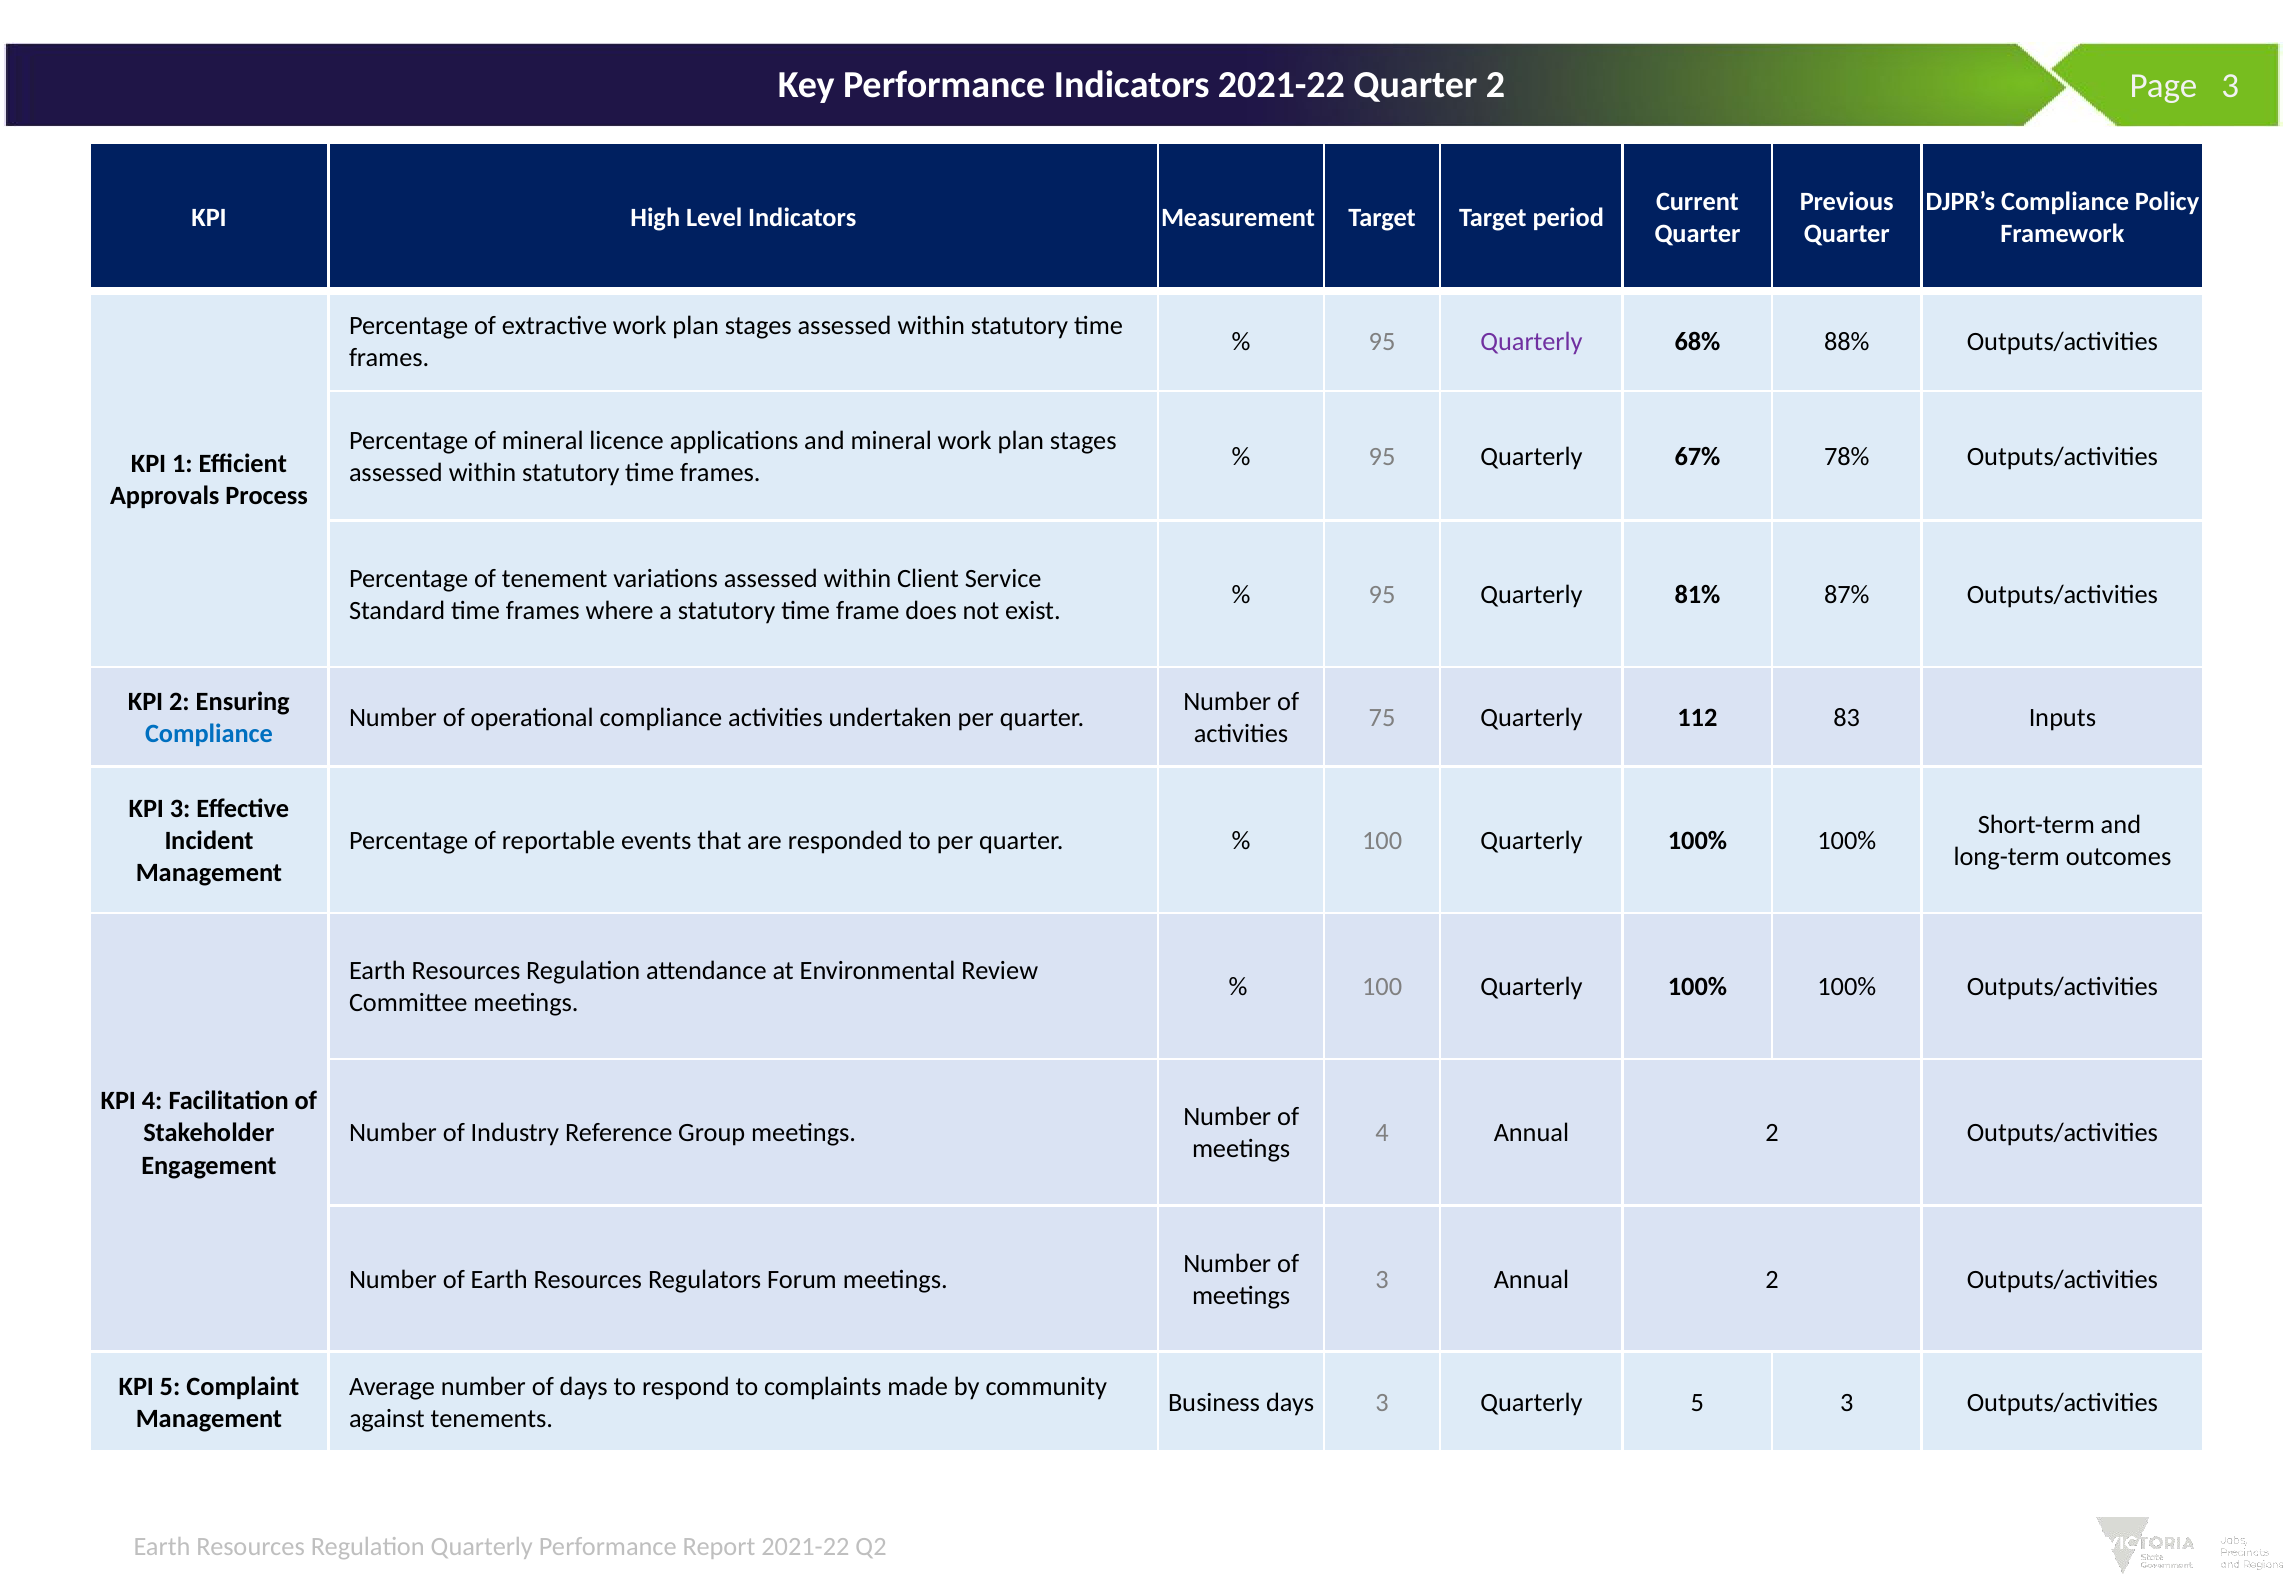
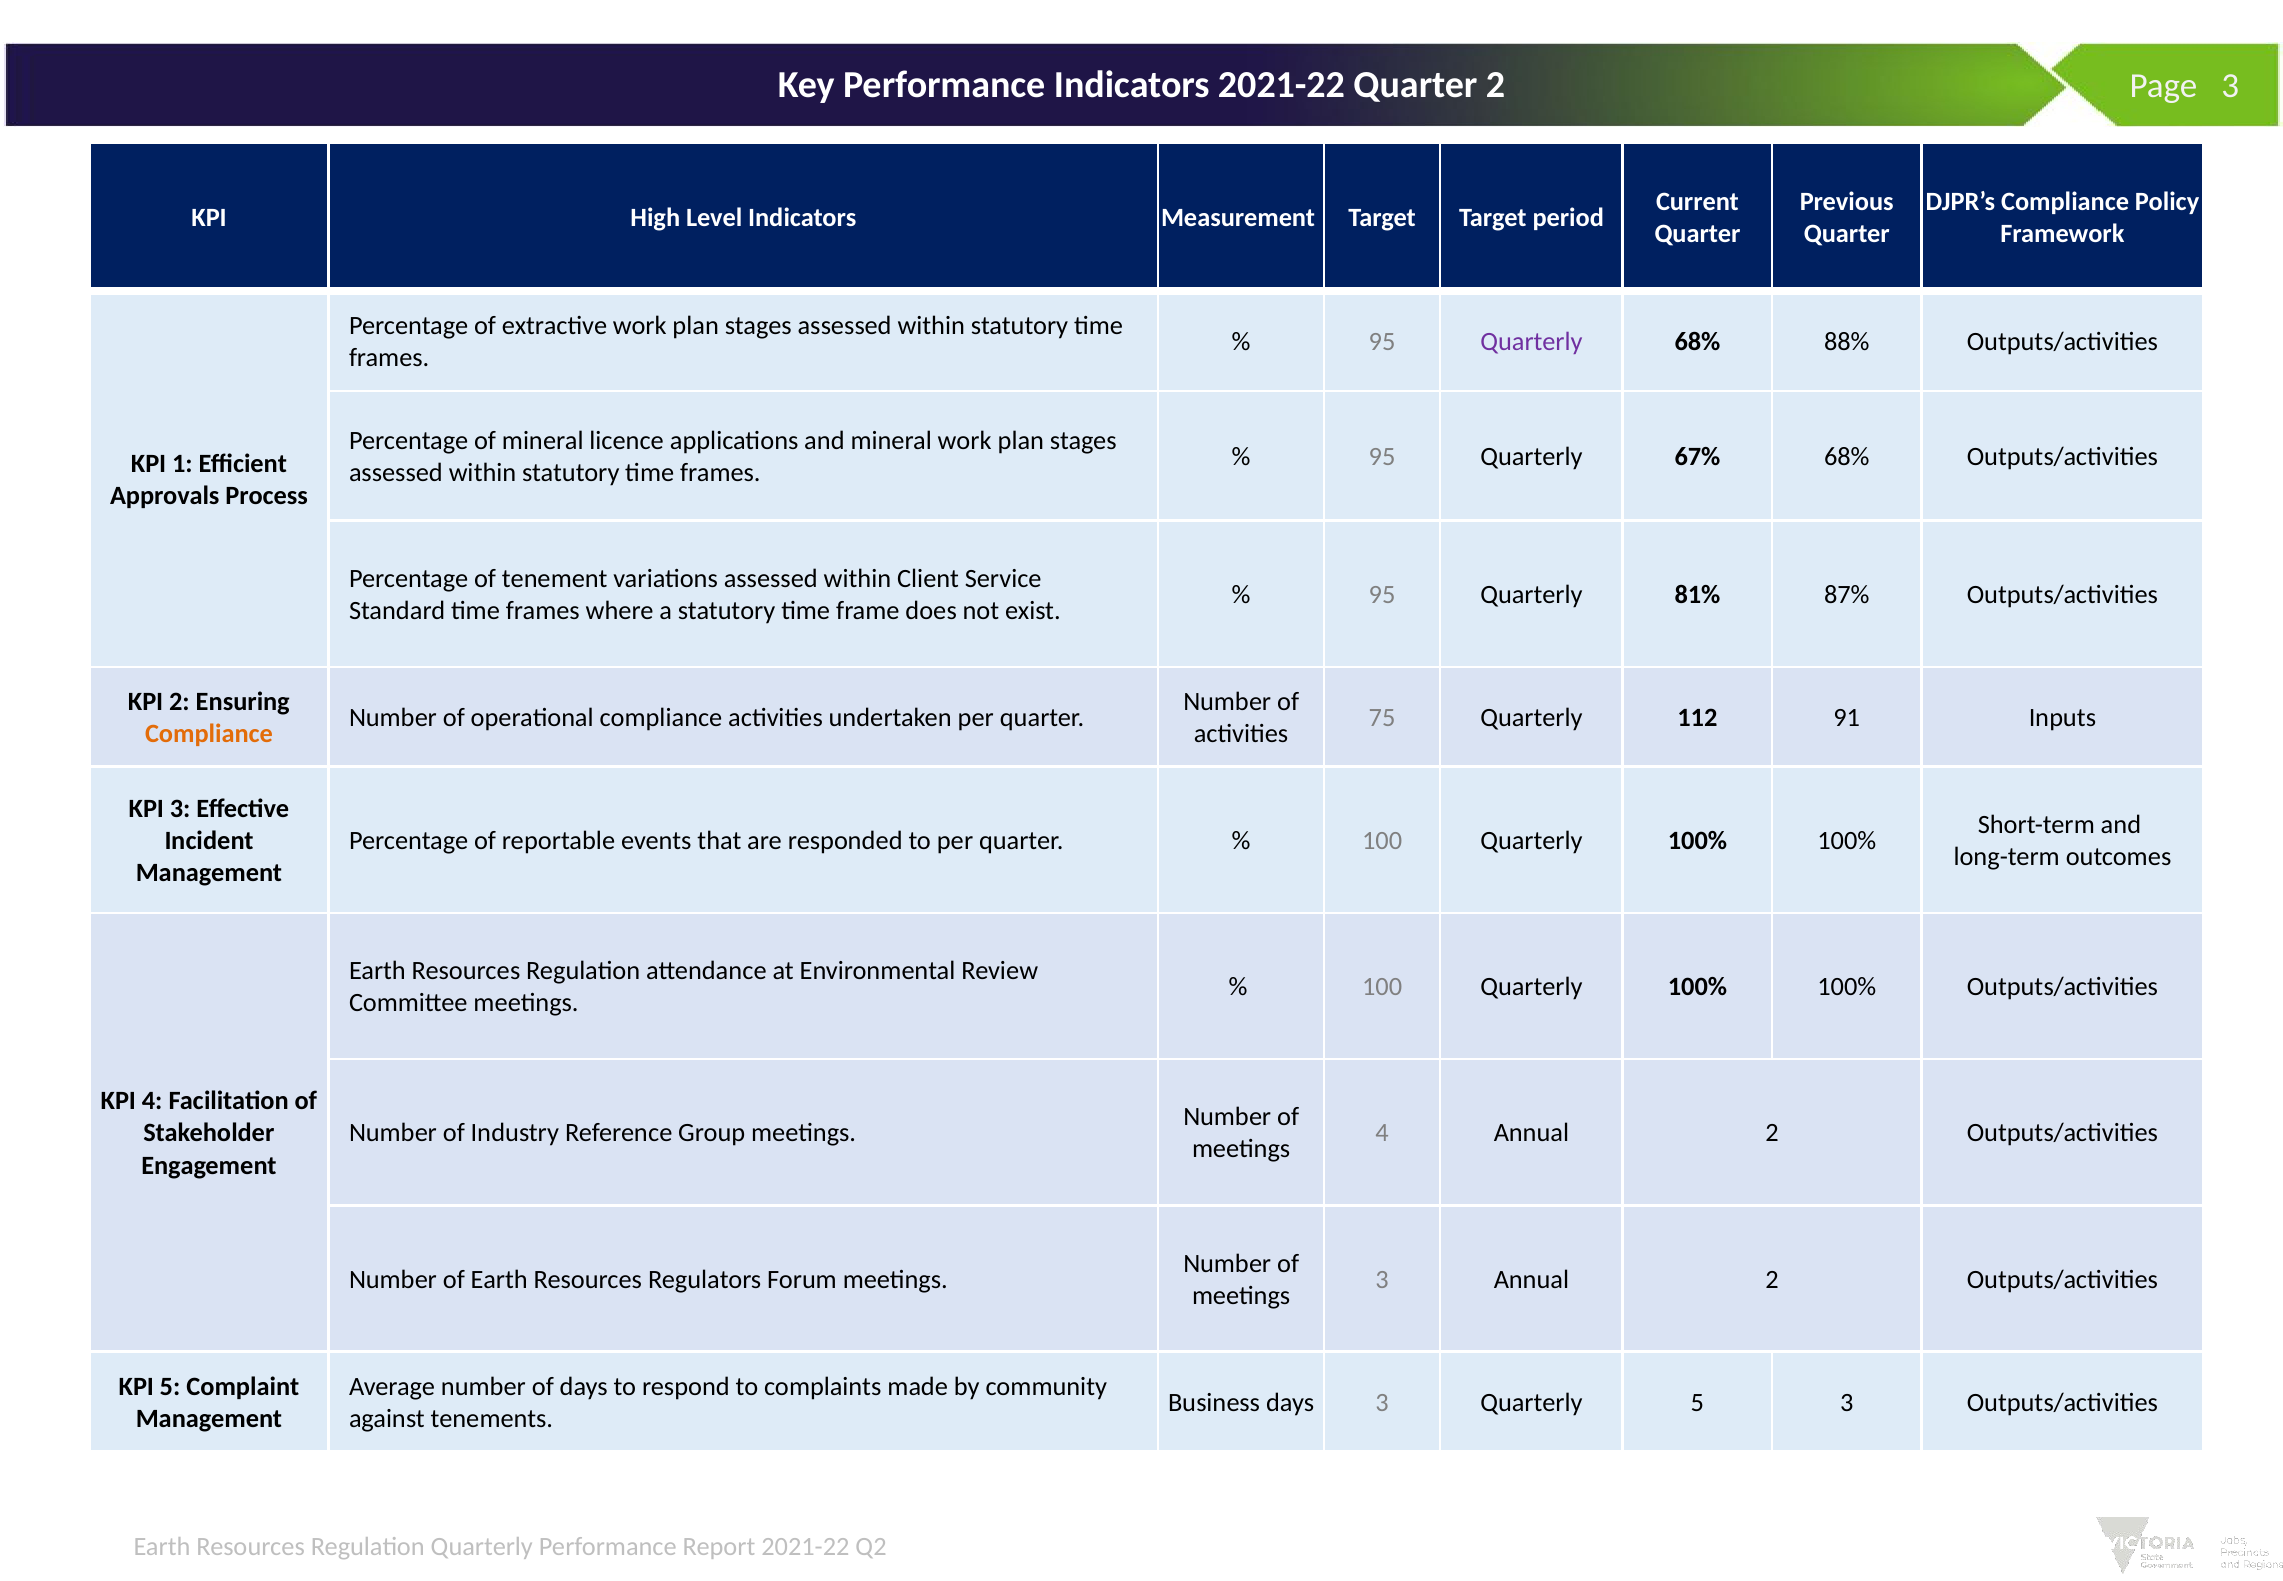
67% 78%: 78% -> 68% (1847, 457)
83: 83 -> 91 (1847, 718)
Compliance colour: blue -> orange (209, 734)
